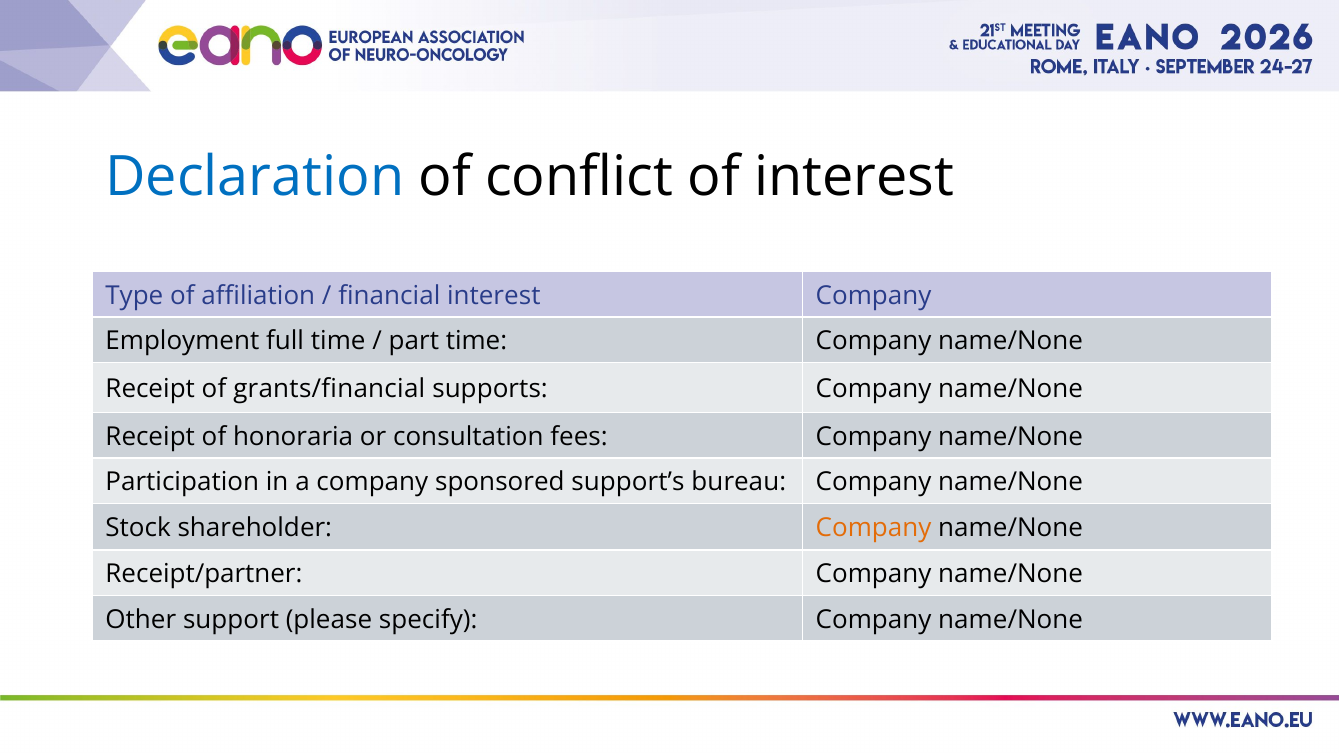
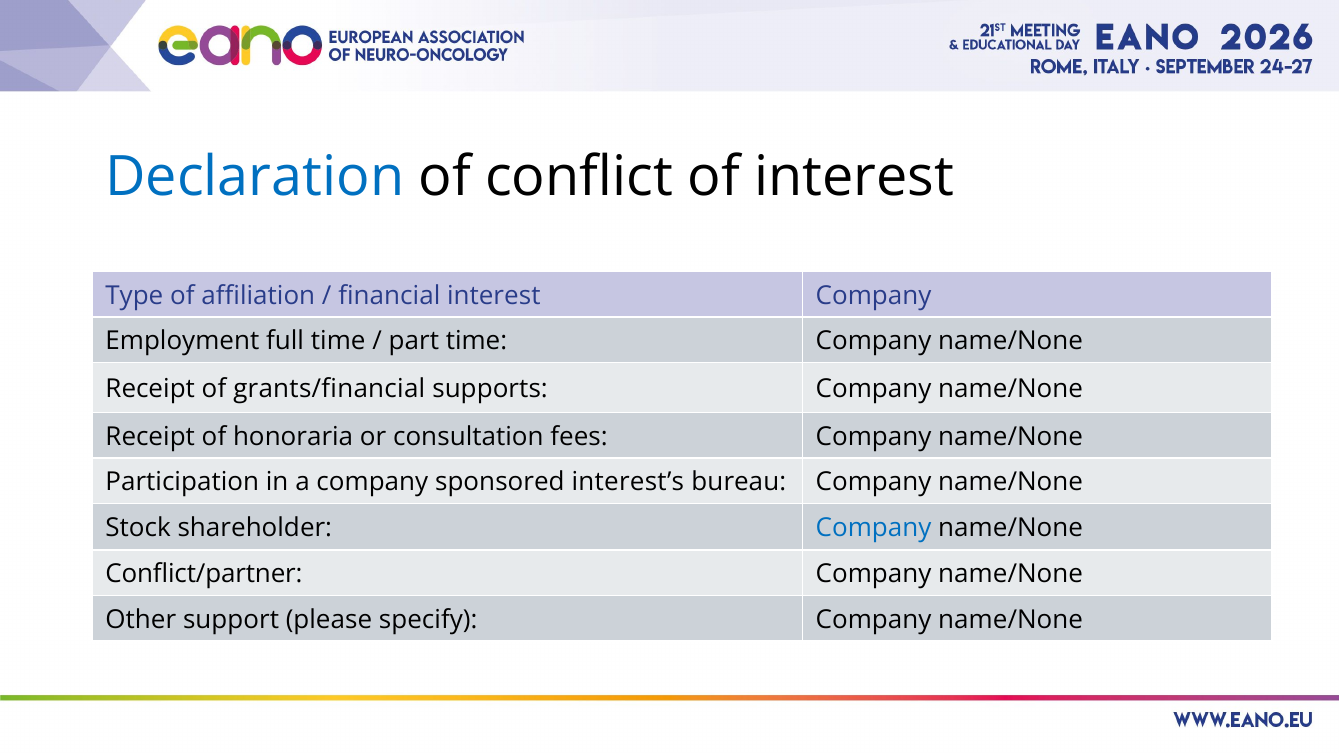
support’s: support’s -> interest’s (628, 482)
Company colour: orange -> blue (874, 528)
Receipt/partner: Receipt/partner -> Conflict/partner (204, 574)
